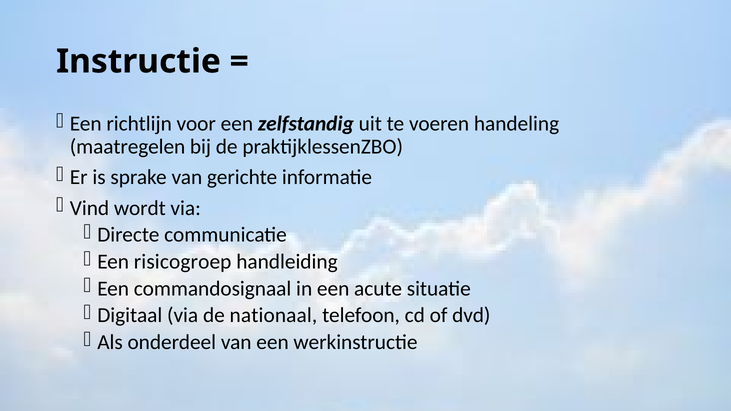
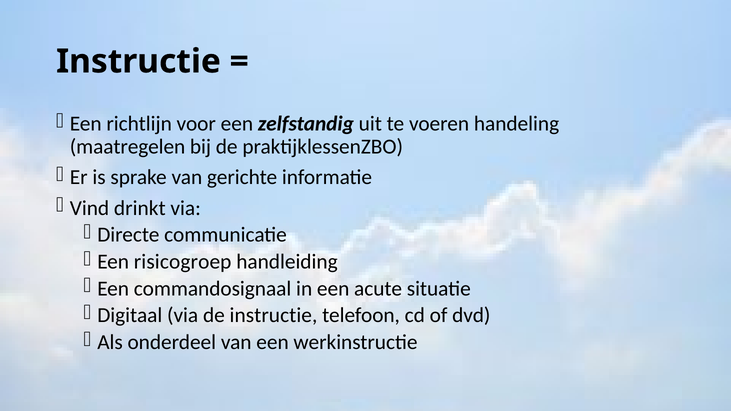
wordt: wordt -> drinkt (140, 208)
de nationaal: nationaal -> instructie (273, 315)
